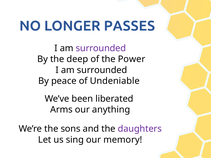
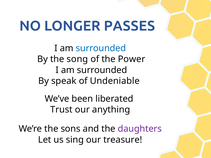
surrounded colour: purple -> blue (101, 48)
deep: deep -> song (77, 59)
peace: peace -> speak (64, 81)
Arms: Arms -> Trust (61, 110)
memory: memory -> treasure (123, 140)
